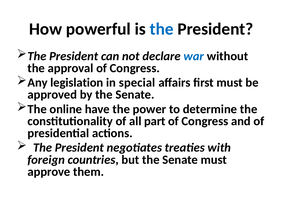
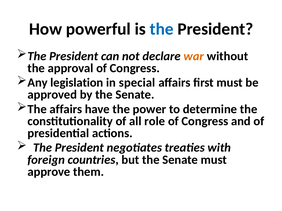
war colour: blue -> orange (194, 56)
The online: online -> affairs (66, 109)
part: part -> role (155, 121)
